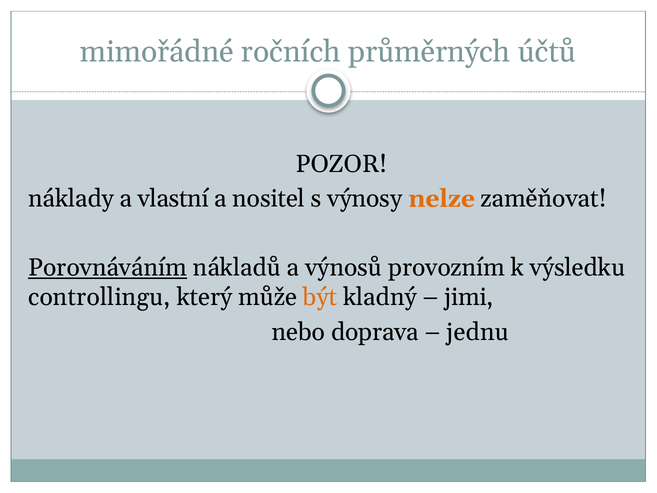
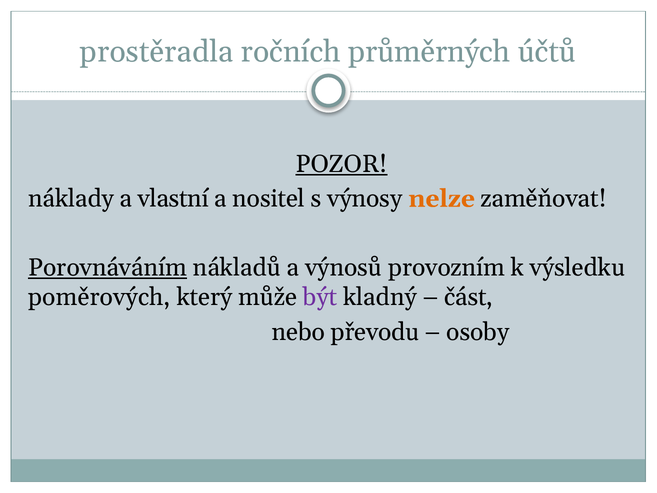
mimořádné: mimořádné -> prostěradla (157, 52)
POZOR underline: none -> present (342, 164)
controllingu: controllingu -> poměrových (99, 297)
být colour: orange -> purple (320, 297)
jimi: jimi -> část (469, 297)
doprava: doprava -> převodu (375, 332)
jednu: jednu -> osoby (478, 332)
